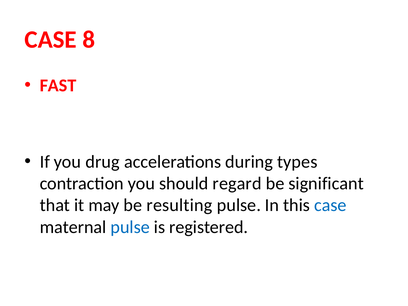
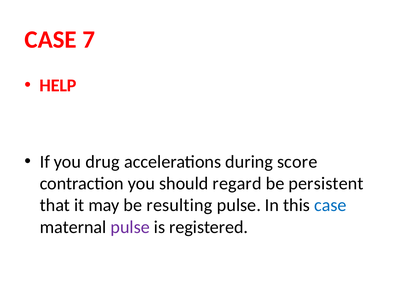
8: 8 -> 7 (89, 39)
FAST: FAST -> HELP (58, 86)
types: types -> score (297, 162)
significant: significant -> persistent (326, 184)
pulse colour: blue -> purple (130, 227)
